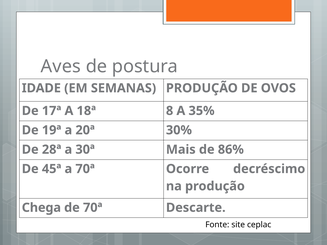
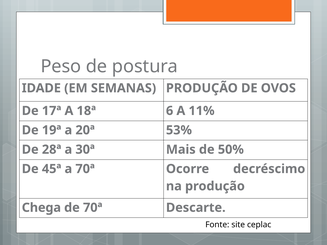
Aves: Aves -> Peso (61, 66)
8: 8 -> 6 (170, 111)
35%: 35% -> 11% (202, 111)
30%: 30% -> 53% (179, 130)
86%: 86% -> 50% (231, 150)
